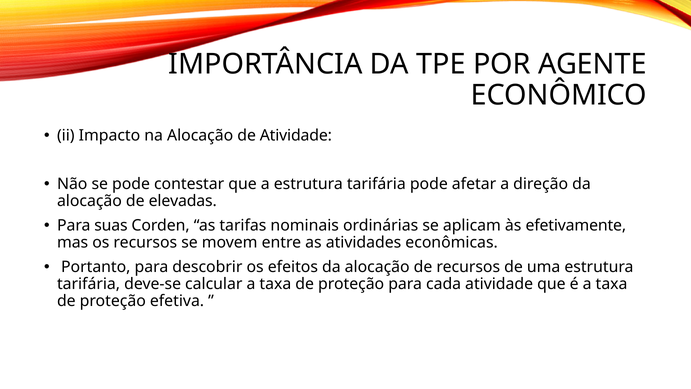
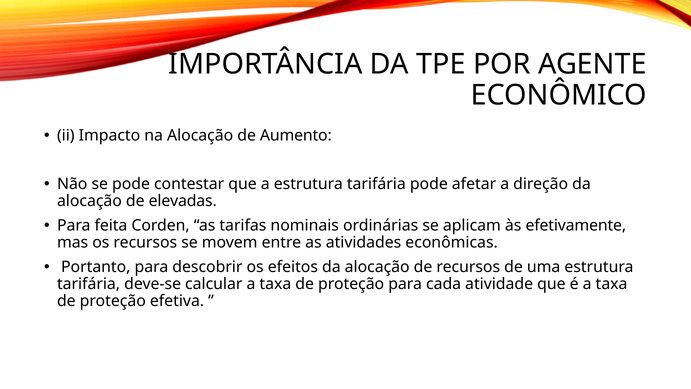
de Atividade: Atividade -> Aumento (296, 135)
suas: suas -> feita (111, 225)
